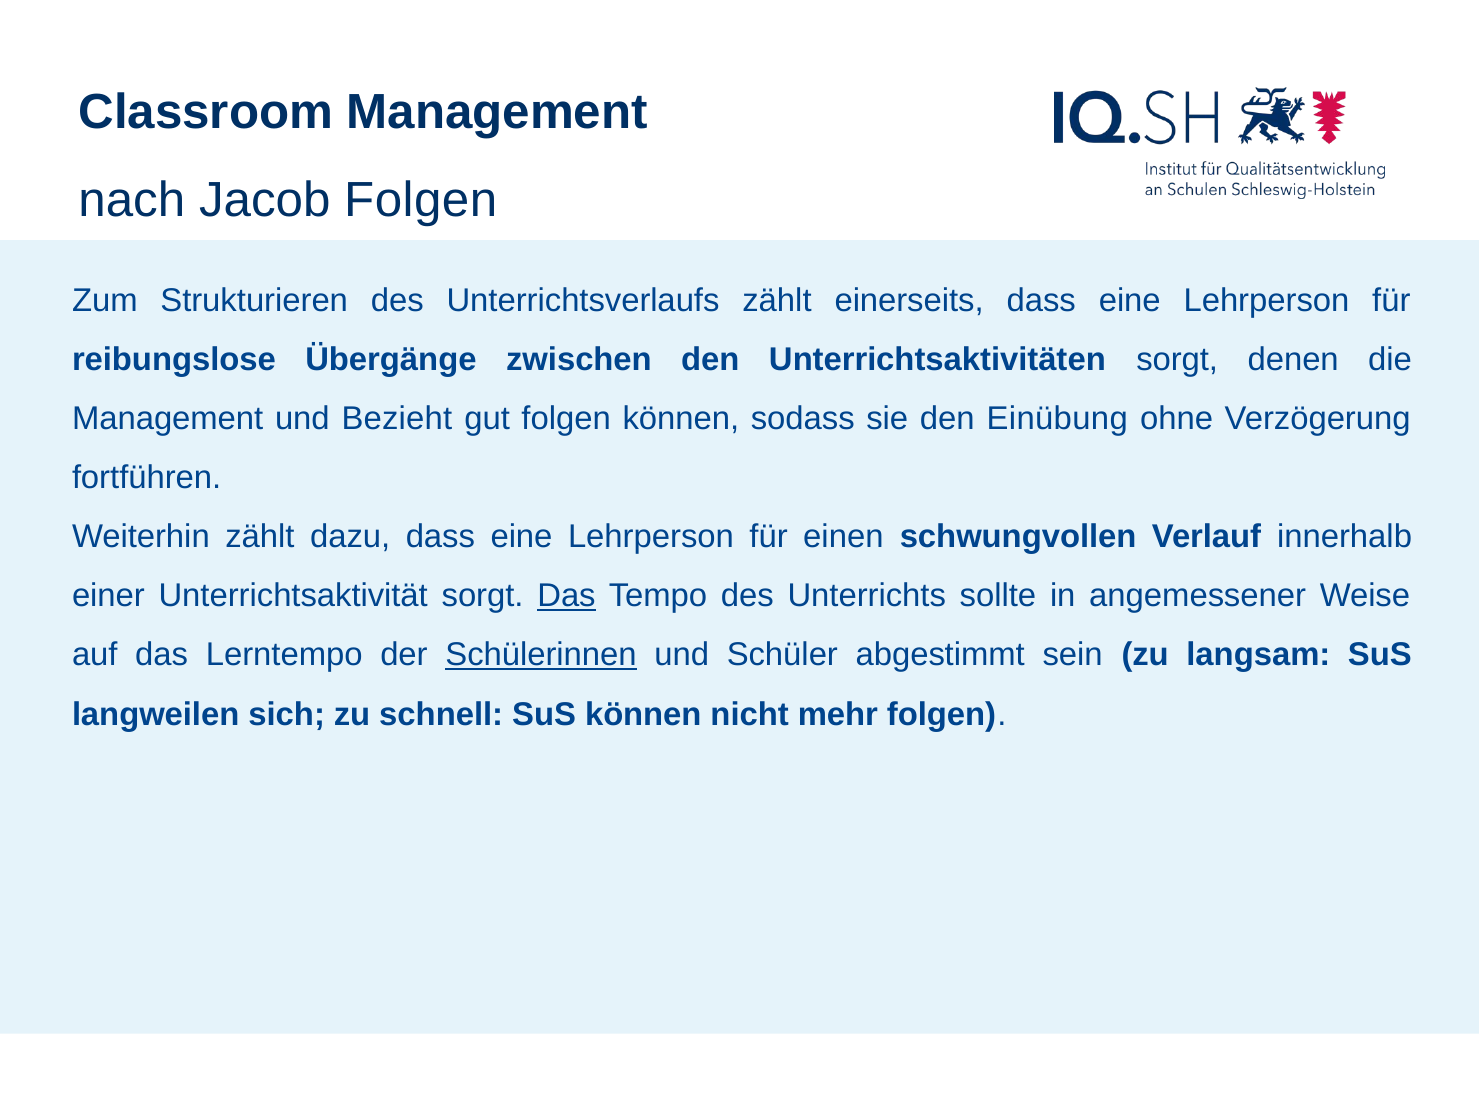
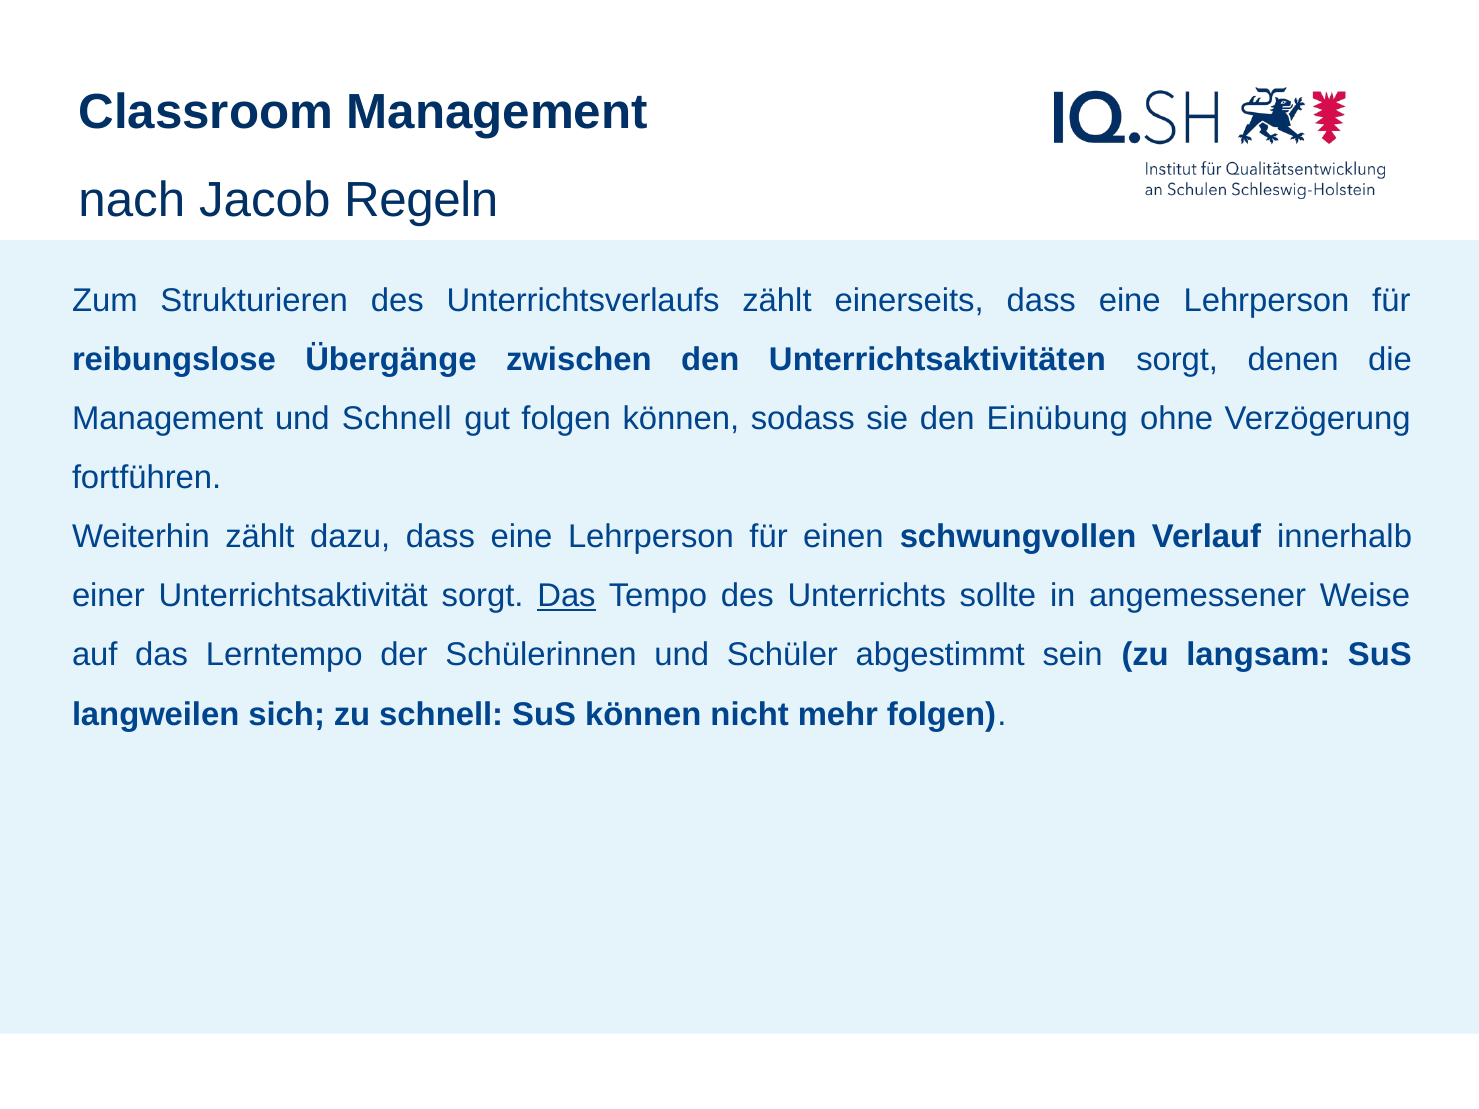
Jacob Folgen: Folgen -> Regeln (421, 201)
und Bezieht: Bezieht -> Schnell (397, 419)
Schülerinnen underline: present -> none (541, 655)
